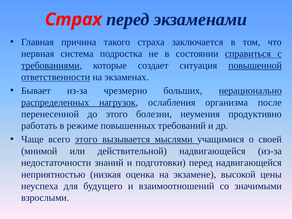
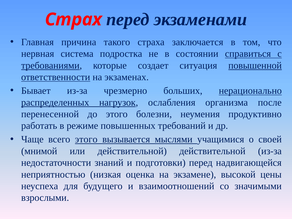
действительной надвигающейся: надвигающейся -> действительной (212, 151)
